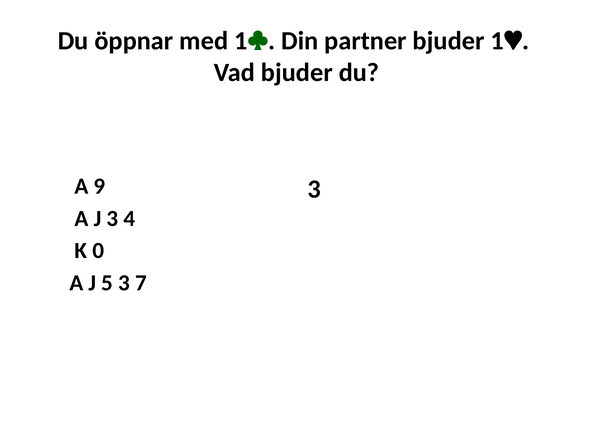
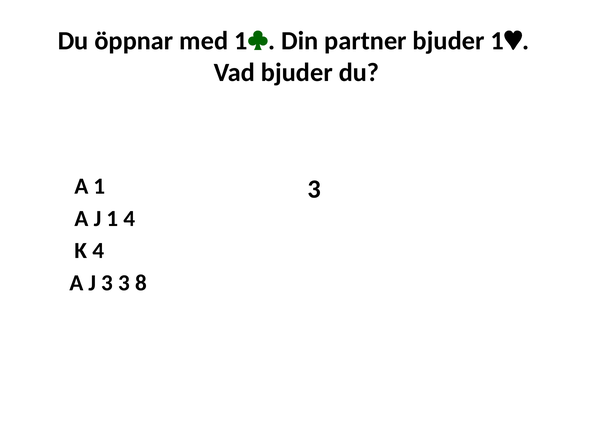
A 9: 9 -> 1 (99, 187)
J 3: 3 -> 1 (112, 219)
K 0: 0 -> 4 (98, 251)
J 5: 5 -> 3 (107, 283)
7: 7 -> 8 (141, 283)
